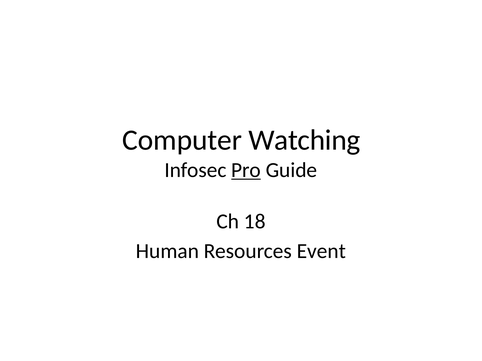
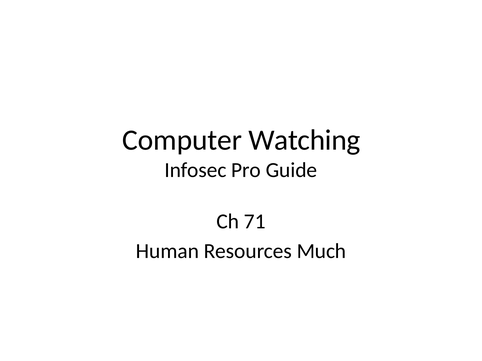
Pro underline: present -> none (246, 170)
18: 18 -> 71 (255, 222)
Event: Event -> Much (321, 252)
